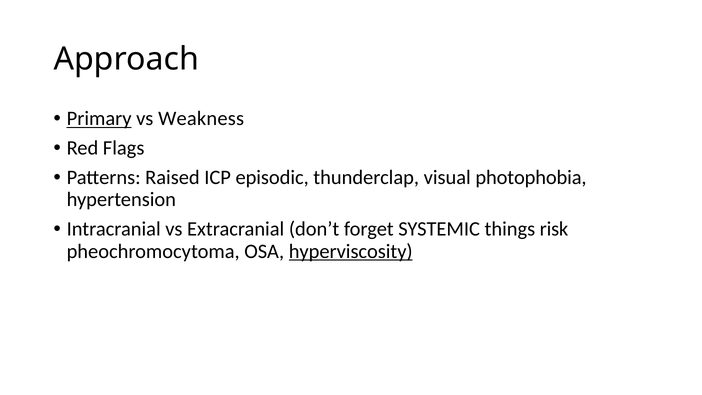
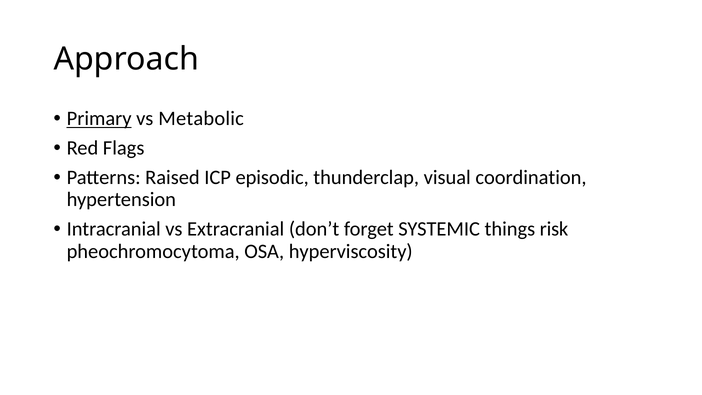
Weakness: Weakness -> Metabolic (201, 119)
photophobia: photophobia -> coordination (531, 178)
hyperviscosity underline: present -> none (351, 251)
